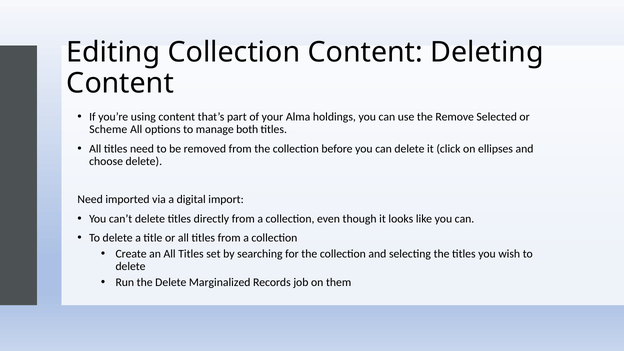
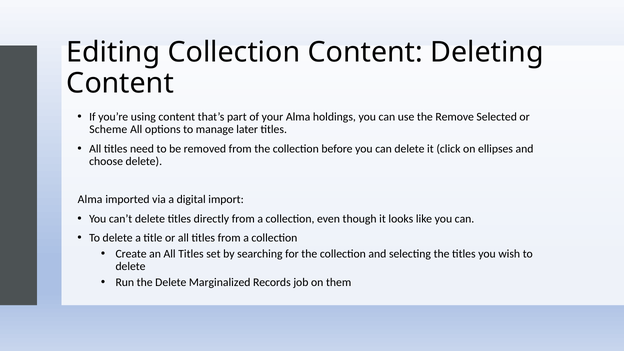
both: both -> later (247, 130)
Need: Need -> Alma (90, 200)
